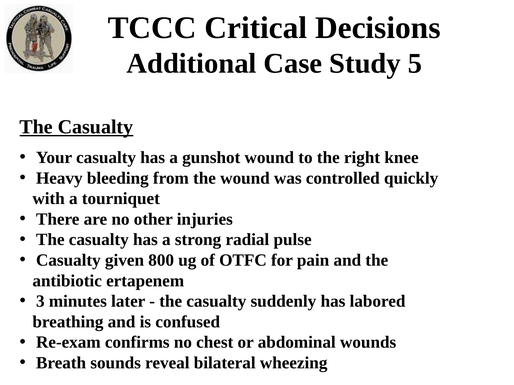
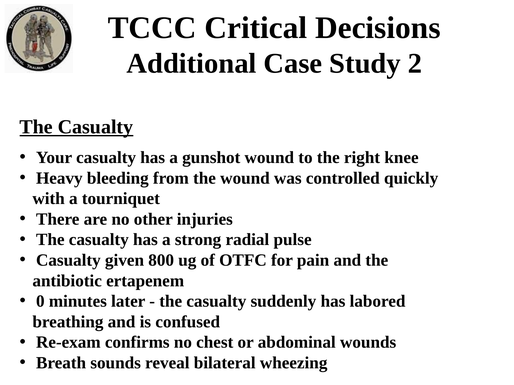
5: 5 -> 2 (415, 64)
3: 3 -> 0 (40, 302)
